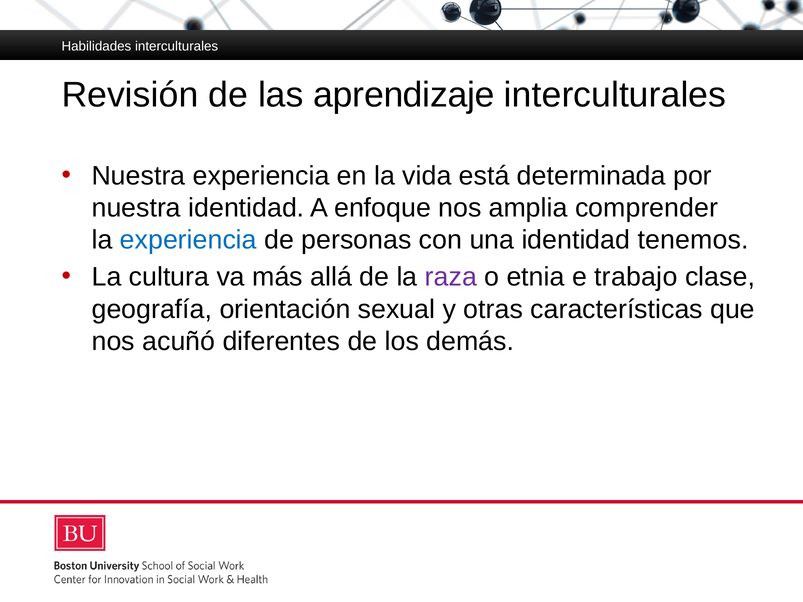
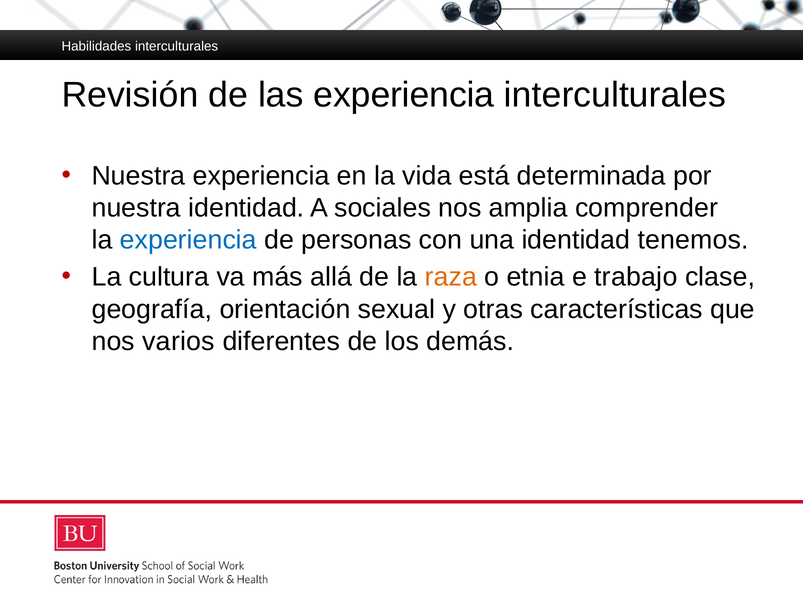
las aprendizaje: aprendizaje -> experiencia (404, 95)
enfoque: enfoque -> sociales (383, 208)
raza colour: purple -> orange (451, 277)
acuñó: acuñó -> varios (179, 341)
